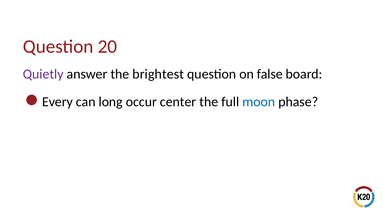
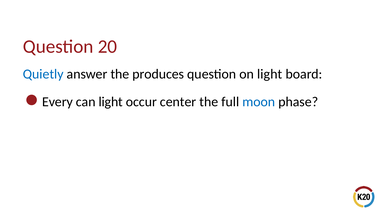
Quietly colour: purple -> blue (43, 74)
brightest: brightest -> produces (158, 74)
on false: false -> light (270, 74)
can long: long -> light (111, 102)
